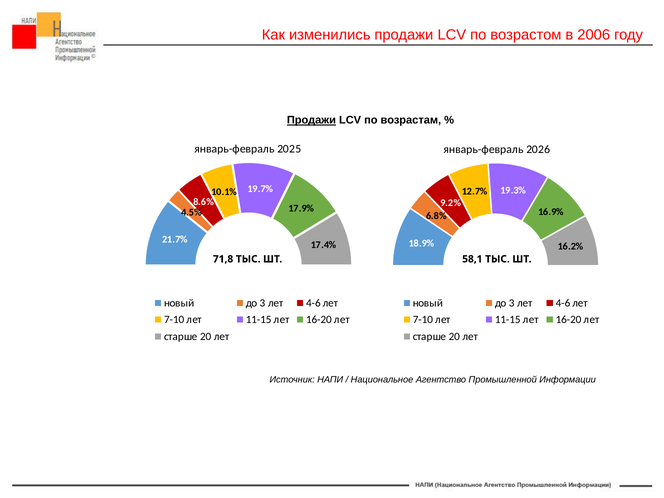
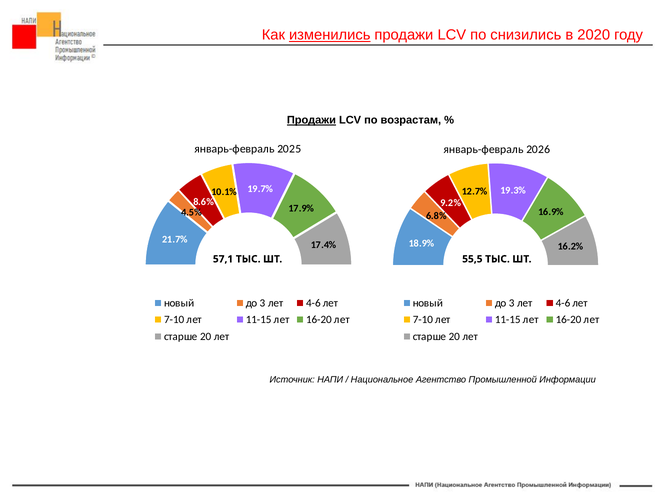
изменились underline: none -> present (330, 35)
возрастом: возрастом -> снизились (526, 35)
2006: 2006 -> 2020 (594, 35)
71,8: 71,8 -> 57,1 (223, 259)
58,1: 58,1 -> 55,5 (472, 259)
